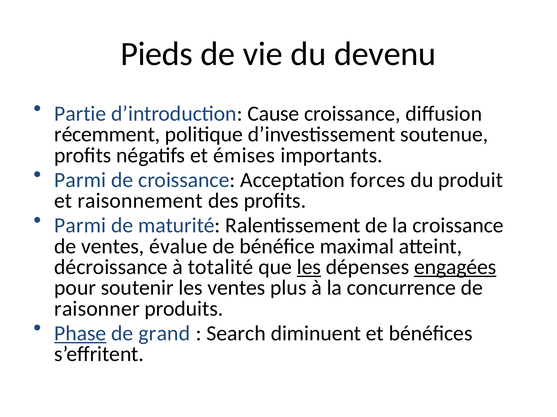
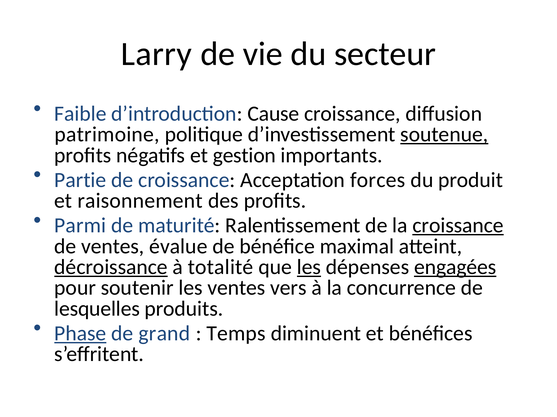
Pieds: Pieds -> Larry (156, 54)
devenu: devenu -> secteur (385, 54)
Partie: Partie -> Faible (80, 114)
récemment: récemment -> patrimoine (107, 135)
soutenue underline: none -> present (444, 135)
émises: émises -> gestion (244, 156)
Parmi: Parmi -> Partie (80, 180)
croissance underline: none -> present (458, 226)
décroissance underline: none -> present (111, 267)
plus: plus -> vers (288, 288)
raisonner: raisonner -> lesquelles (97, 309)
Search: Search -> Temps (236, 334)
